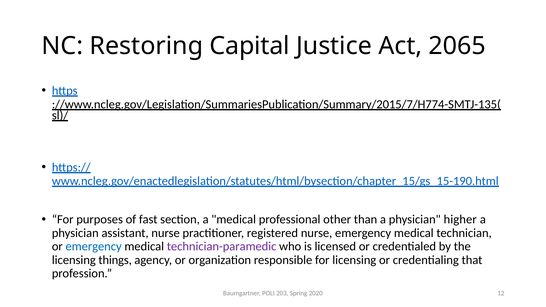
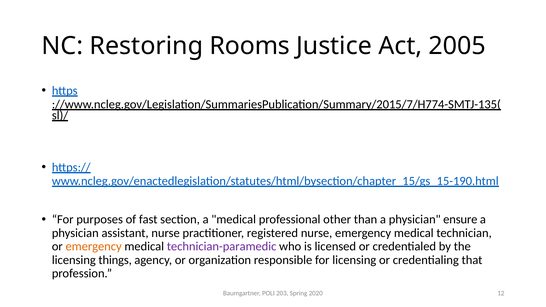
Capital: Capital -> Rooms (250, 46)
2065: 2065 -> 2005 (457, 46)
higher: higher -> ensure (460, 220)
emergency colour: blue -> orange (94, 247)
